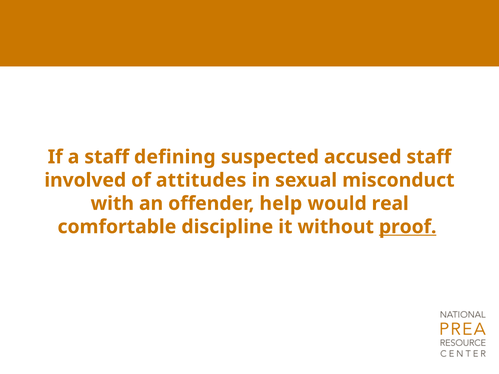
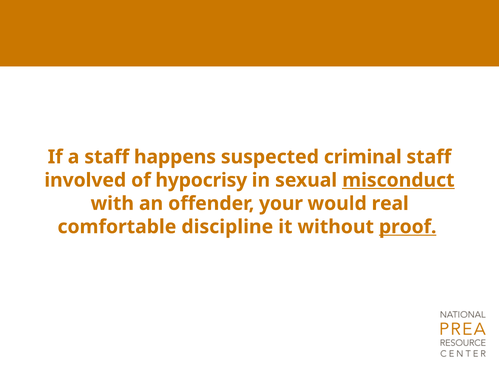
defining: defining -> happens (175, 157)
accused: accused -> criminal (363, 157)
attitudes: attitudes -> hypocrisy (201, 180)
misconduct underline: none -> present (398, 180)
help: help -> your (281, 204)
